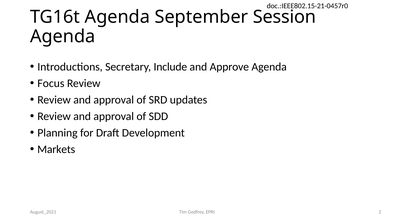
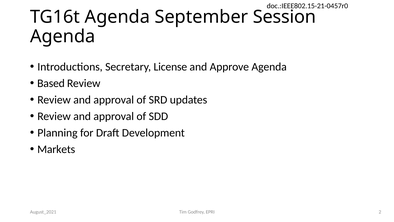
Include: Include -> License (170, 67)
Focus: Focus -> Based (51, 83)
